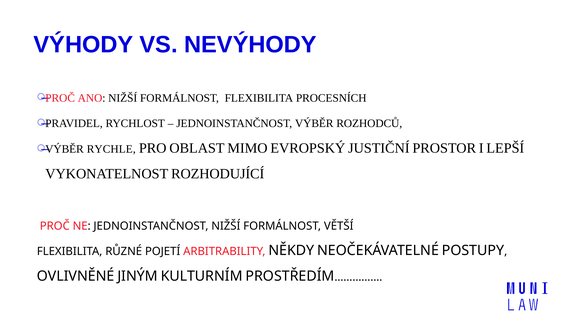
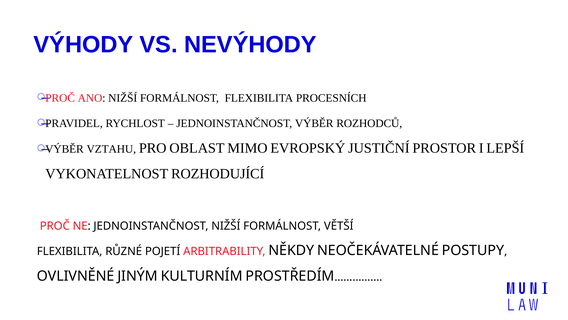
RYCHLE: RYCHLE -> VZTAHU (111, 149)
